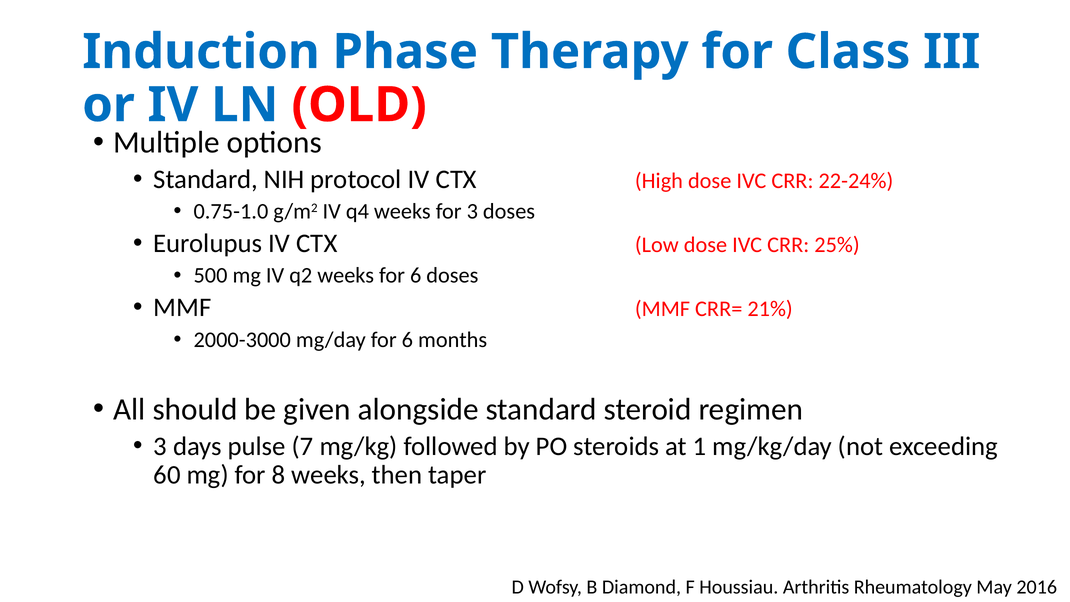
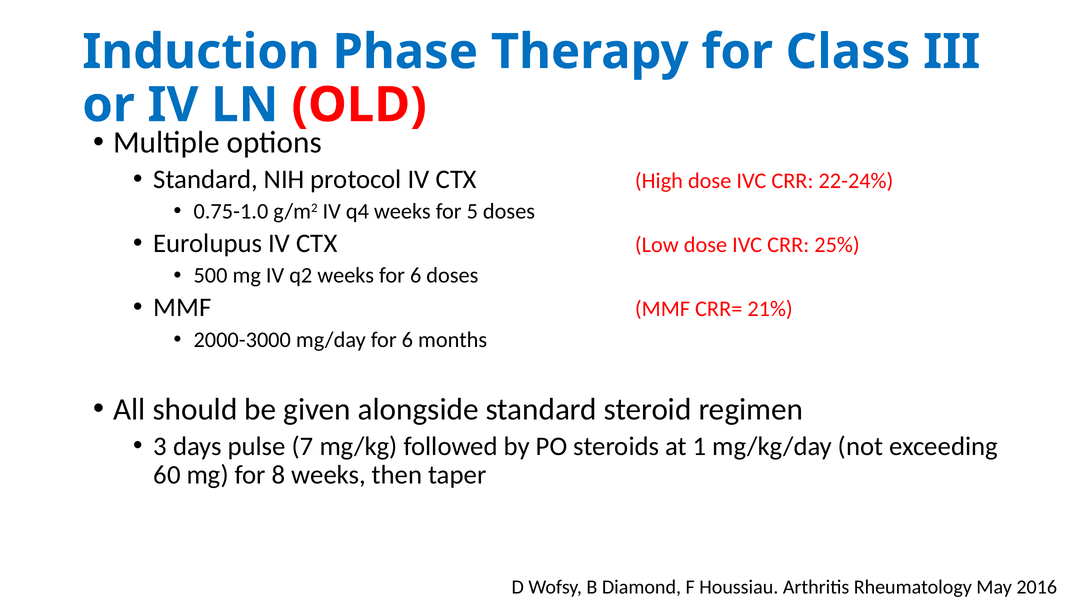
for 3: 3 -> 5 (472, 211)
